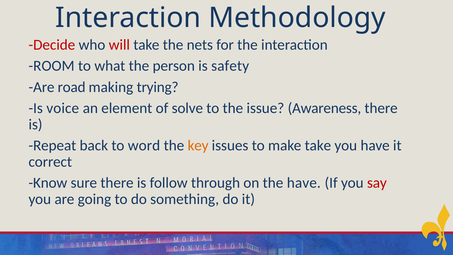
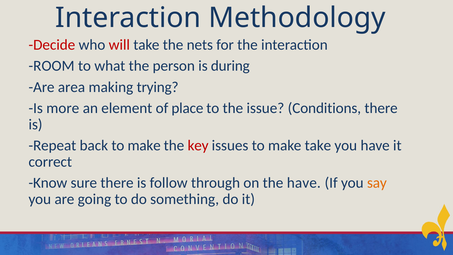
safety: safety -> during (230, 66)
road: road -> area (72, 87)
voice: voice -> more (63, 108)
solve: solve -> place (187, 108)
Awareness: Awareness -> Conditions (324, 108)
back to word: word -> make (144, 145)
key colour: orange -> red (198, 145)
say colour: red -> orange (377, 183)
